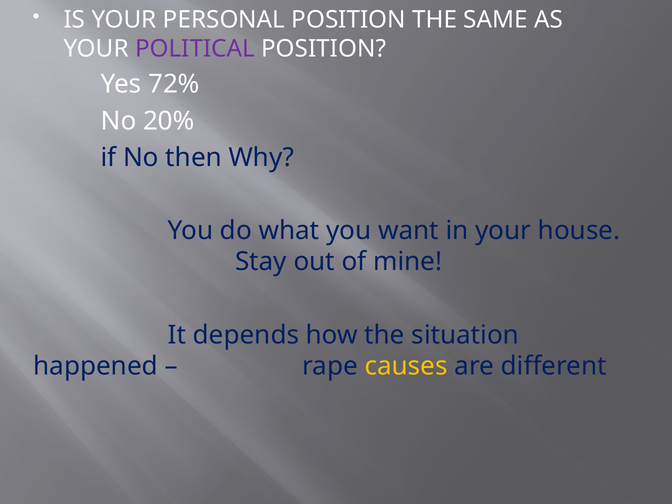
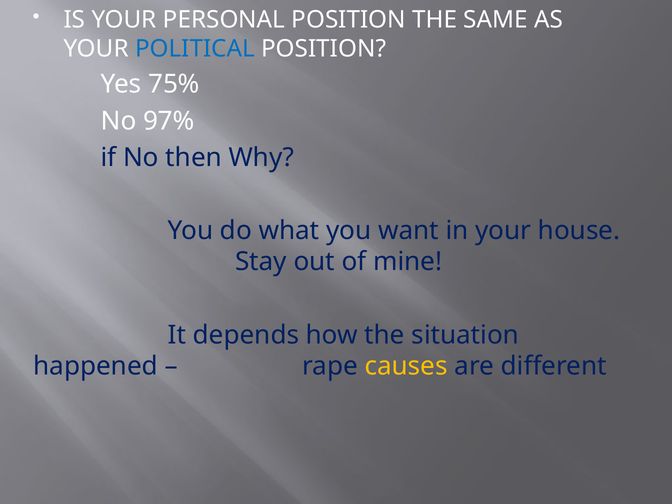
POLITICAL colour: purple -> blue (195, 49)
72%: 72% -> 75% (174, 84)
20%: 20% -> 97% (169, 121)
